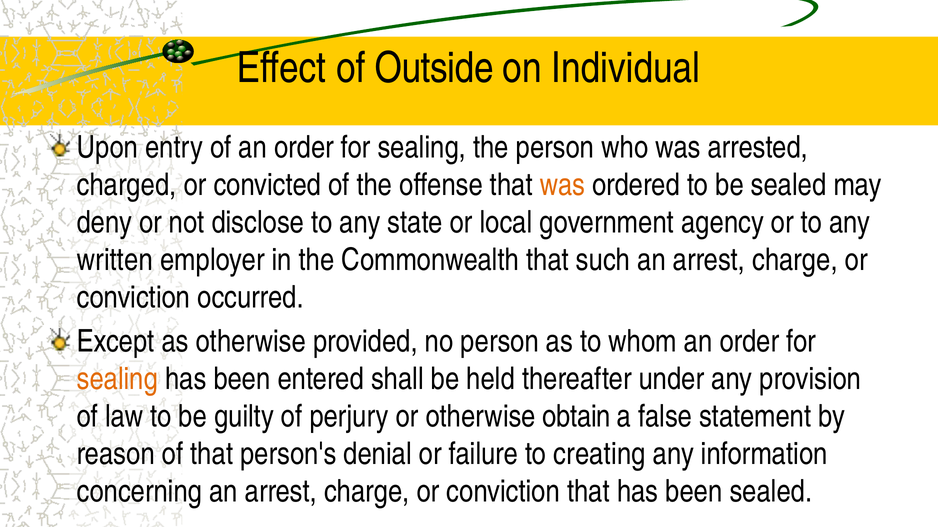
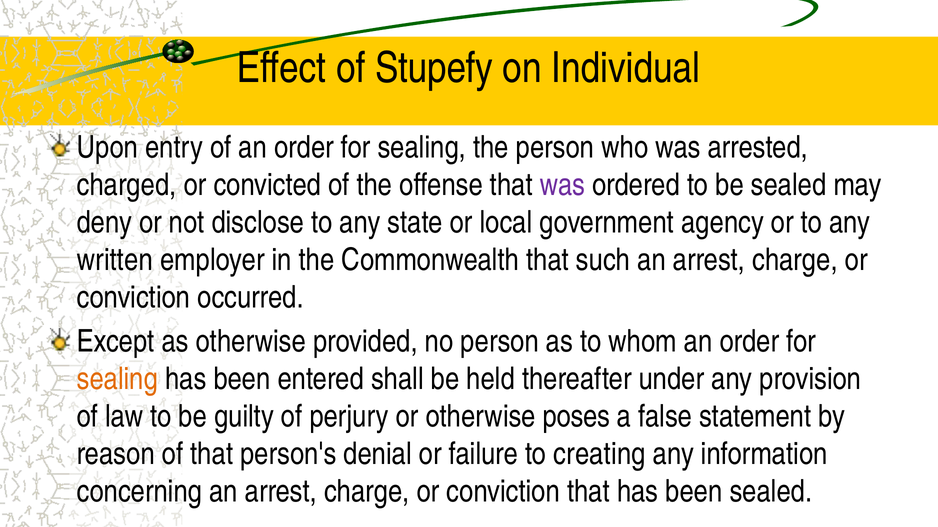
Outside: Outside -> Stupefy (434, 68)
was colour: orange -> purple (562, 185)
obtain: obtain -> poses (576, 417)
